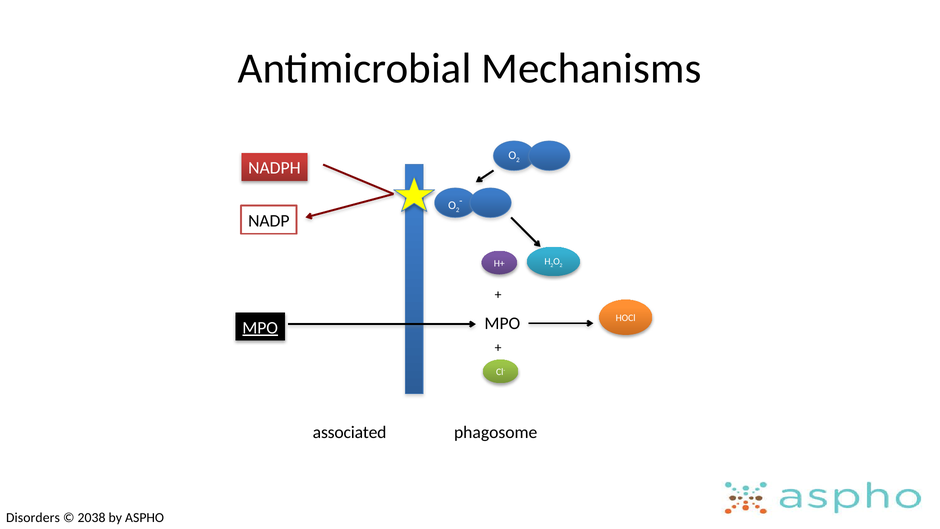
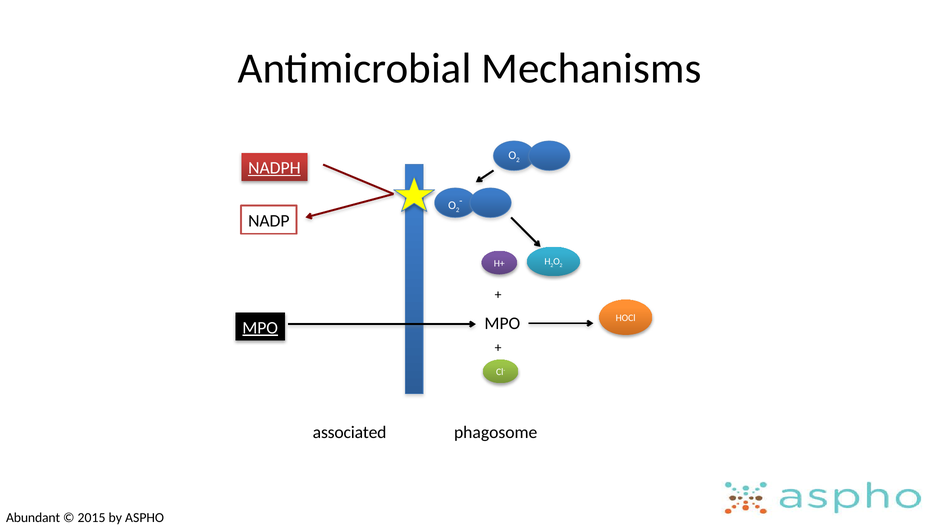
NADPH underline: none -> present (274, 168)
Disorders: Disorders -> Abundant (33, 518)
2038: 2038 -> 2015 (92, 518)
